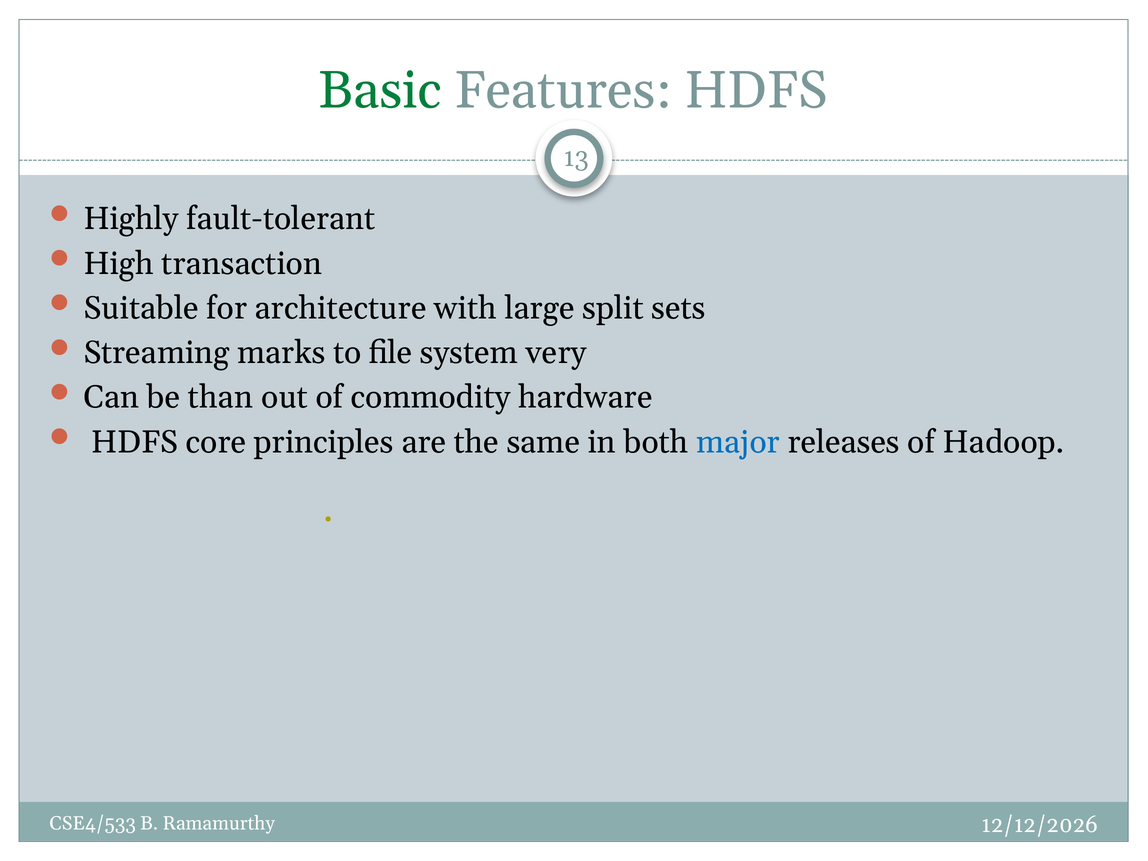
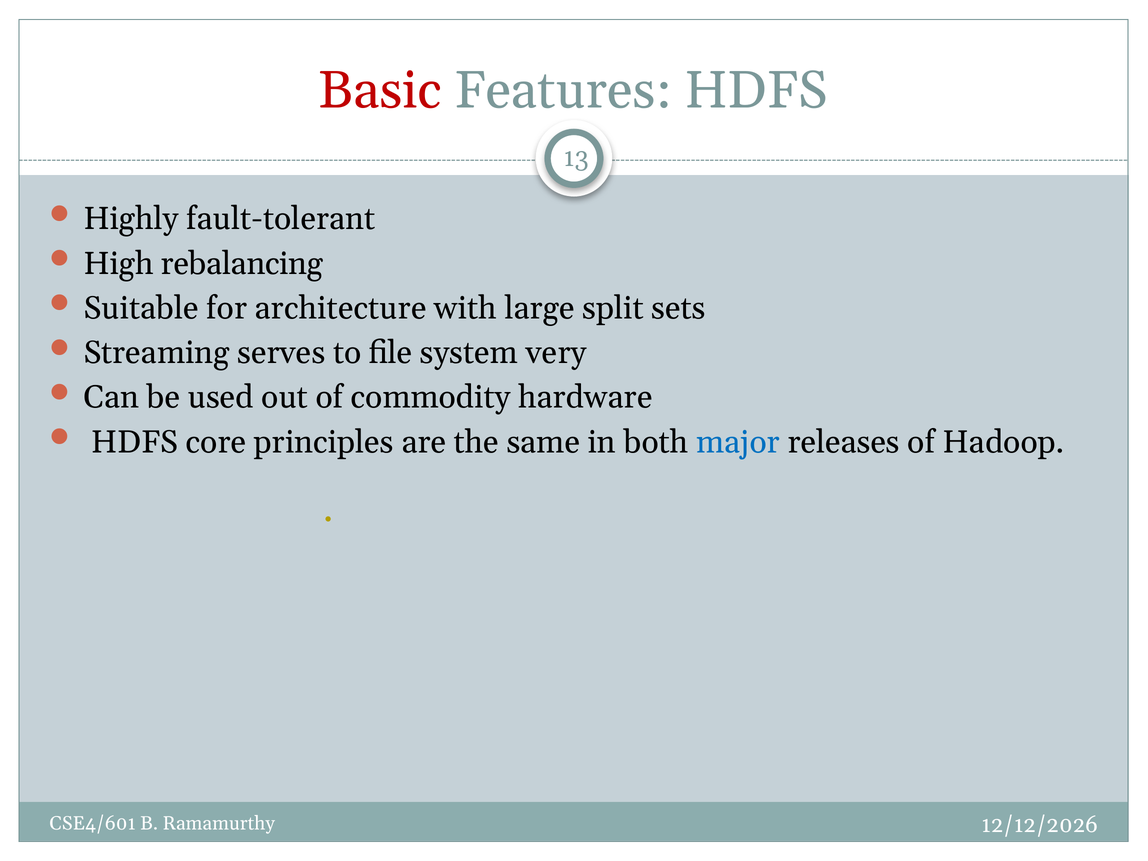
Basic colour: green -> red (380, 90)
transaction: transaction -> rebalancing (242, 263)
marks: marks -> serves (281, 353)
than: than -> used (221, 397)
CSE4/533: CSE4/533 -> CSE4/601 (93, 823)
